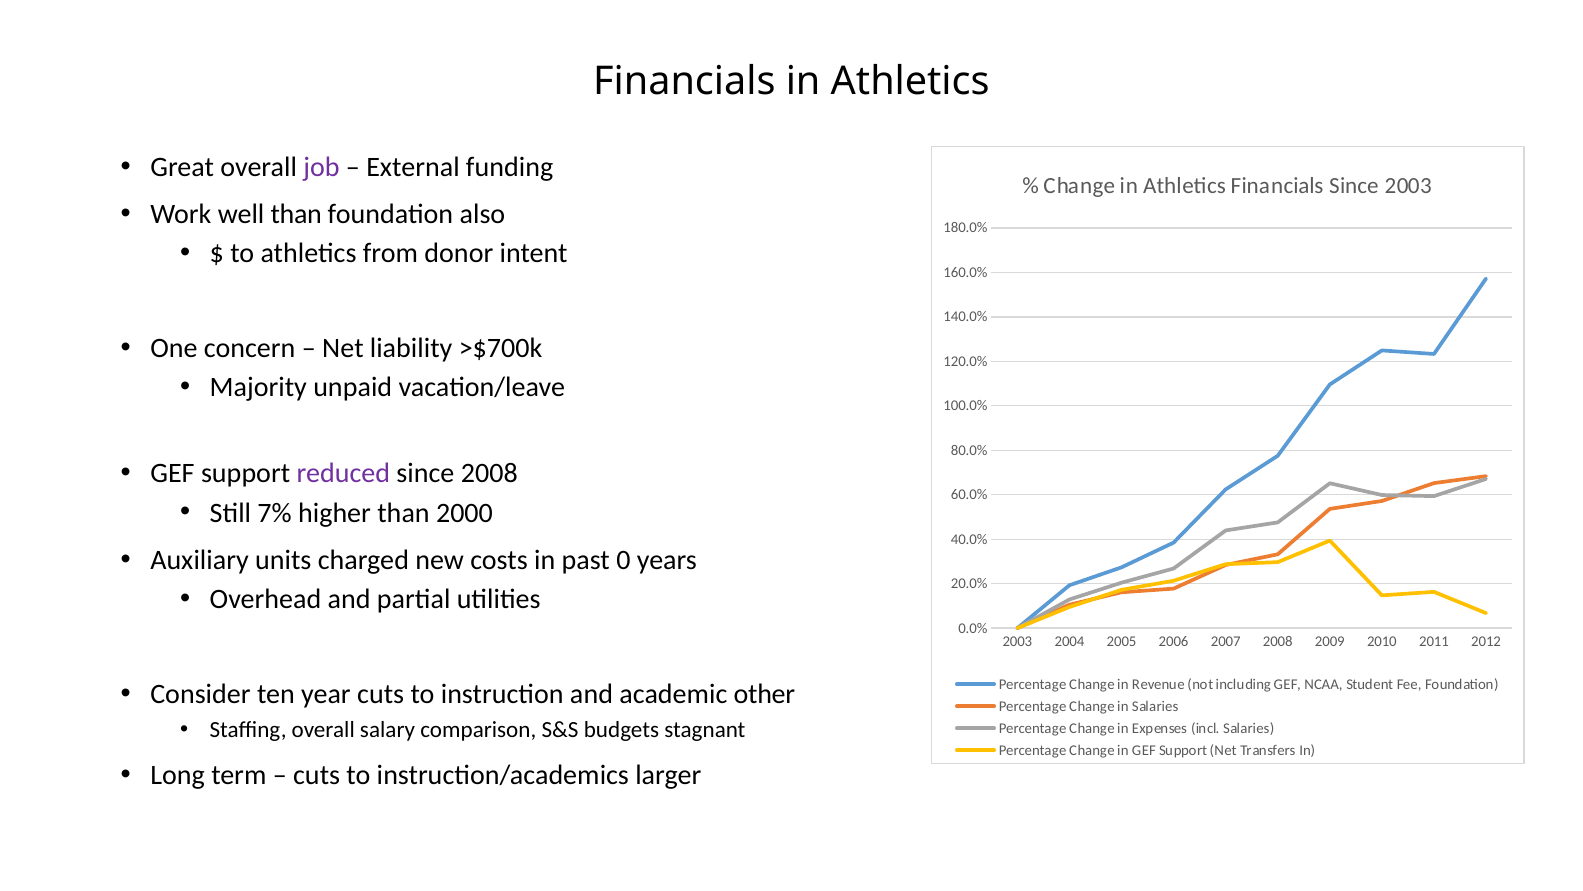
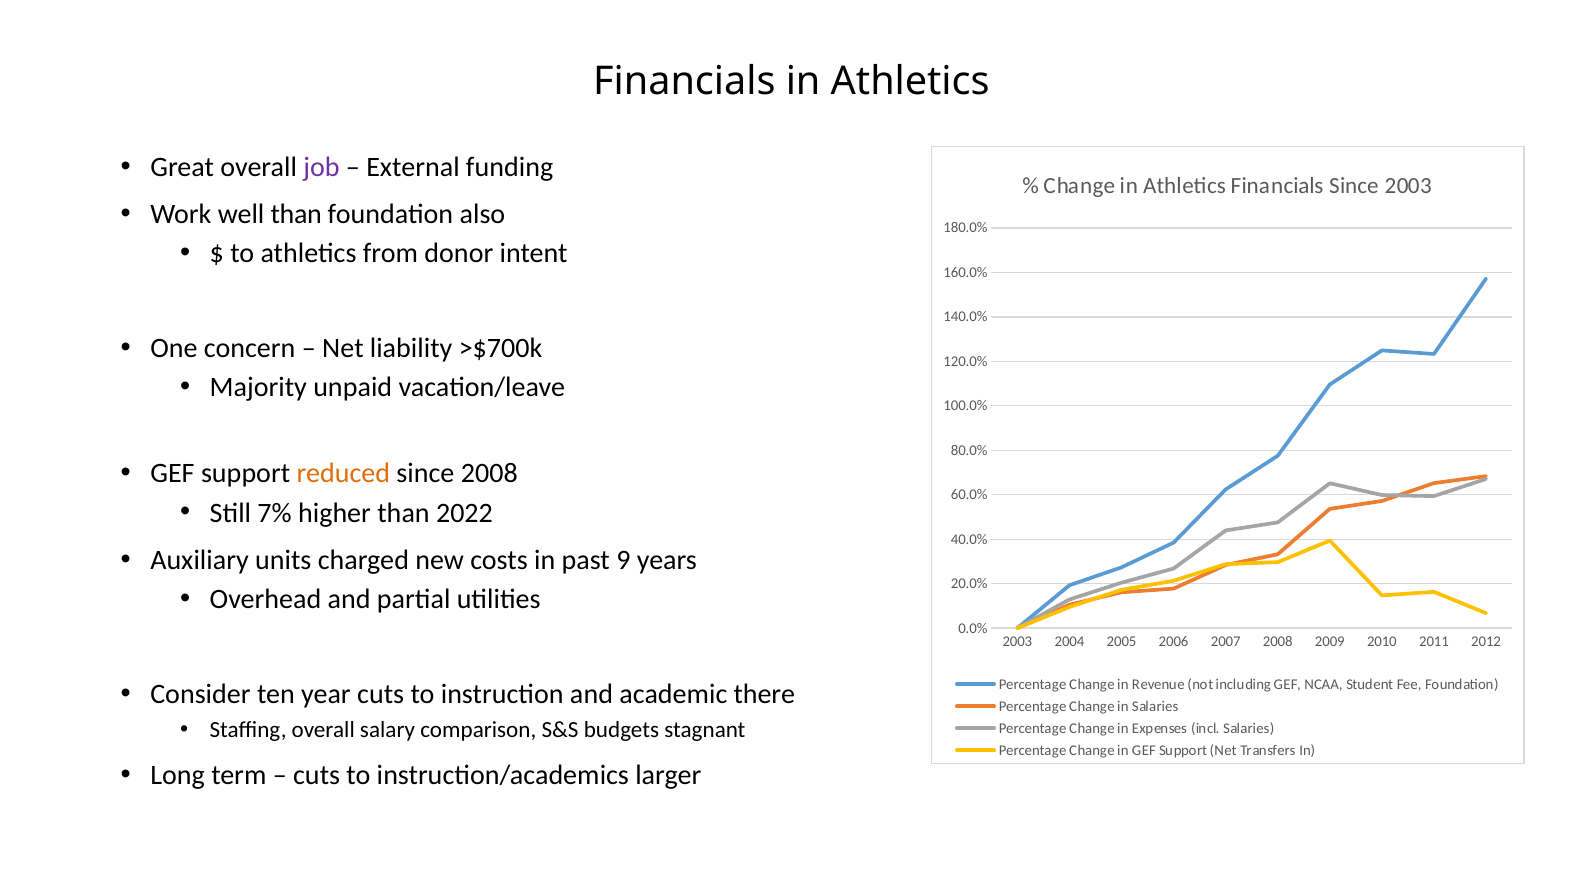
reduced colour: purple -> orange (343, 473)
2000: 2000 -> 2022 (464, 512)
0: 0 -> 9 (623, 560)
other: other -> there (764, 694)
